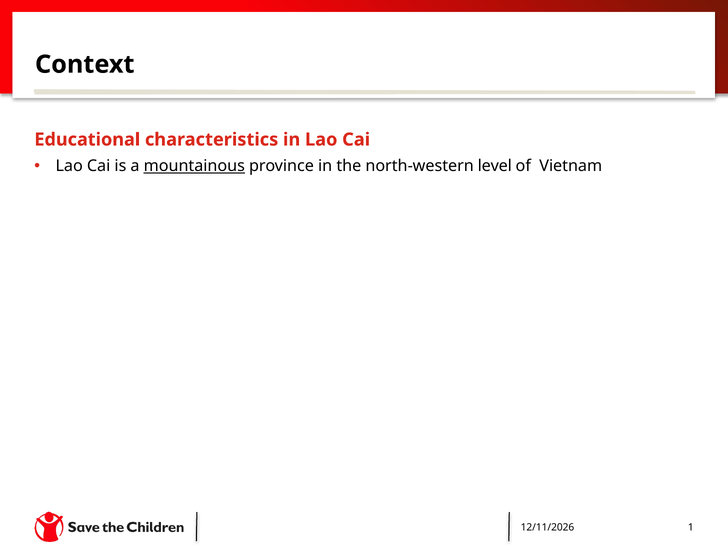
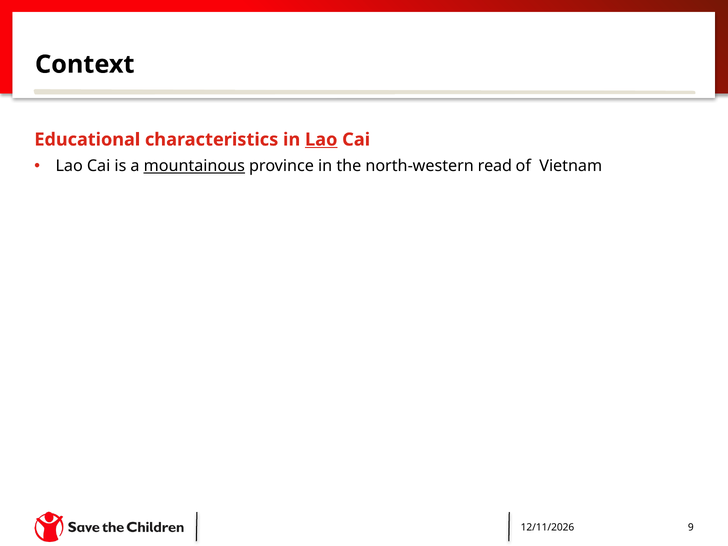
Lao underline: none -> present (321, 140)
level: level -> read (495, 166)
1: 1 -> 9 (691, 527)
